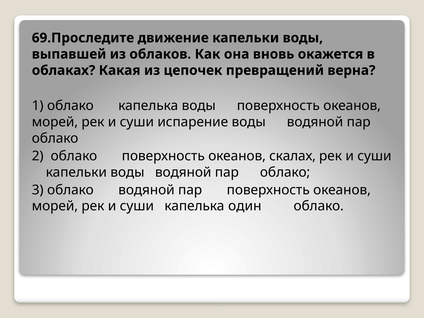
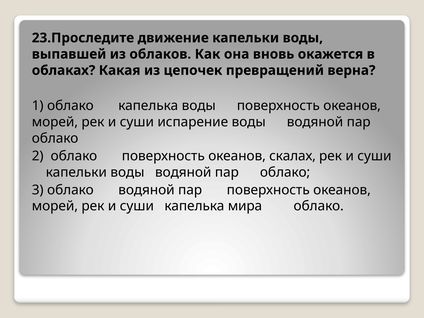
69.Проследите: 69.Проследите -> 23.Проследите (83, 38)
один: один -> мира (245, 206)
